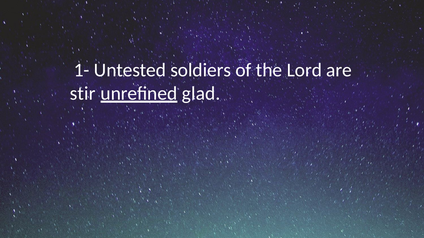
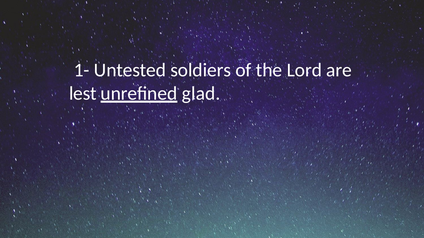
stir: stir -> lest (83, 94)
